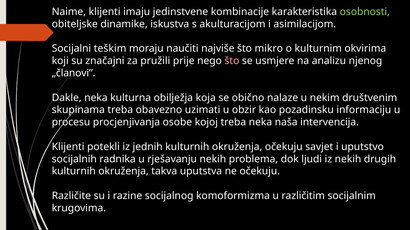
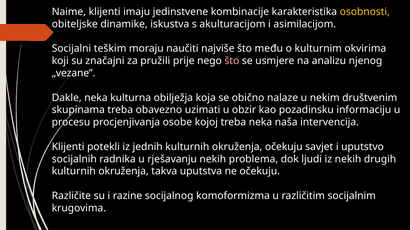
osobnosti colour: light green -> yellow (365, 12)
mikro: mikro -> među (269, 49)
„članovi: „članovi -> „vezane (74, 73)
